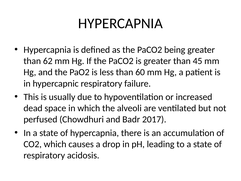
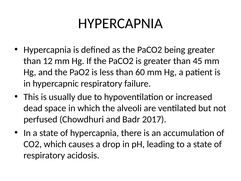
62: 62 -> 12 (48, 61)
